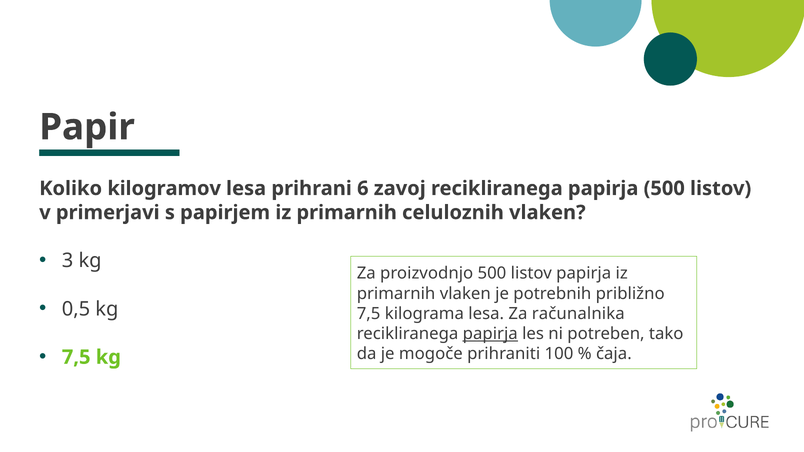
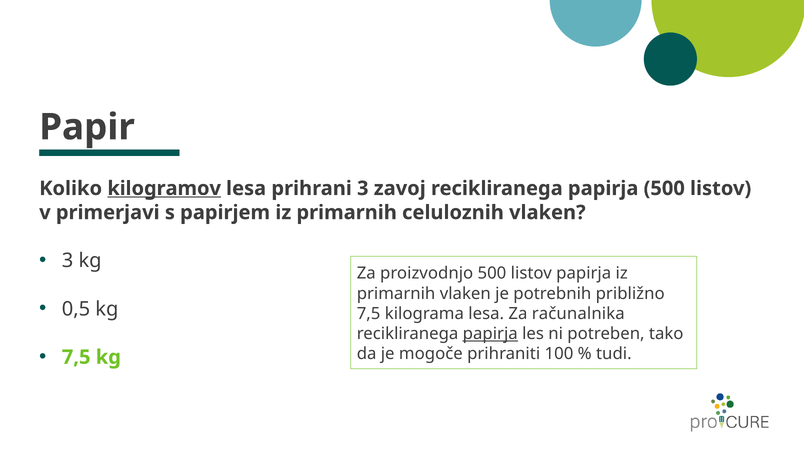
kilogramov underline: none -> present (164, 189)
prihrani 6: 6 -> 3 (363, 189)
čaja: čaja -> tudi (614, 354)
